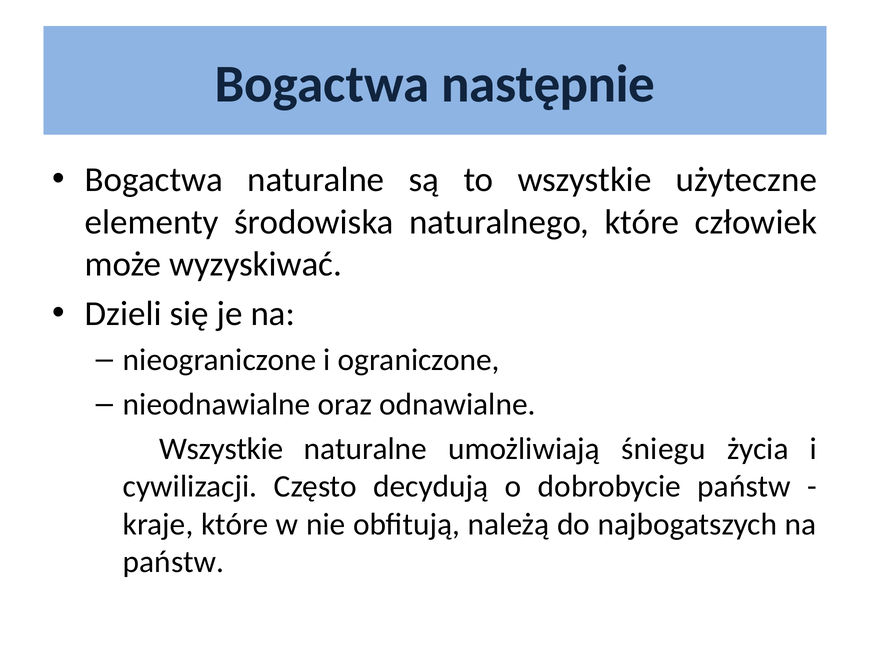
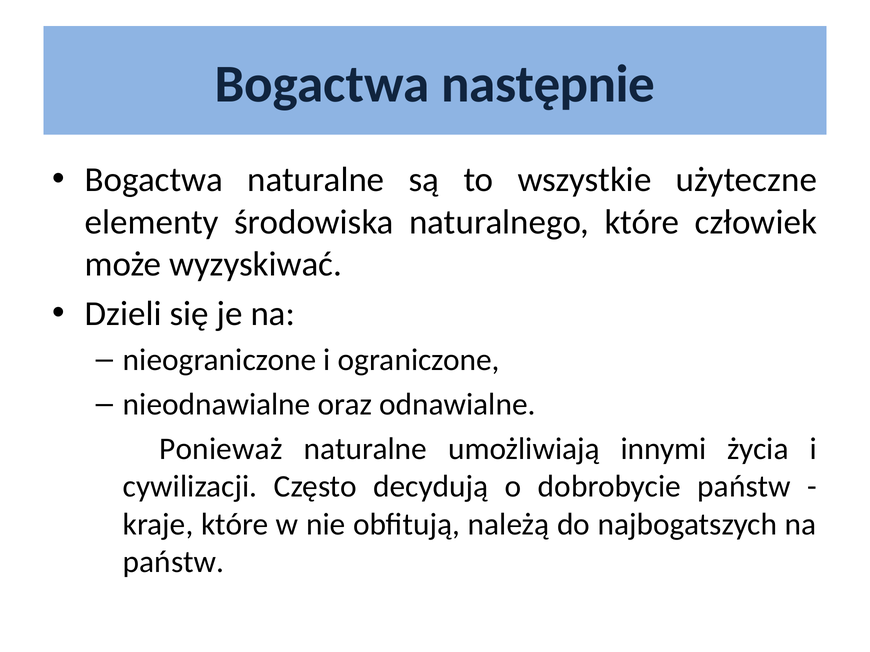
Wszystkie: Wszystkie -> Ponieważ (221, 449)
śniegu: śniegu -> innymi (664, 449)
